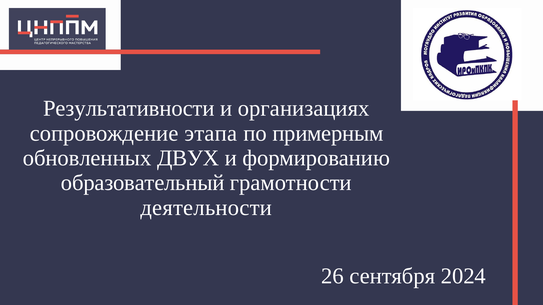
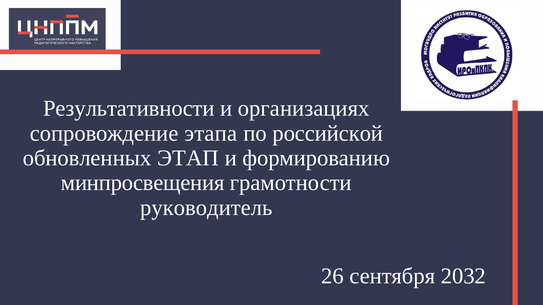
примерным: примерным -> российской (328, 133)
ДВУХ: ДВУХ -> ЭТАП (188, 158)
образовательный: образовательный -> минпросвещения (143, 183)
деятельности: деятельности -> руководитель (206, 208)
2024: 2024 -> 2032 (463, 277)
